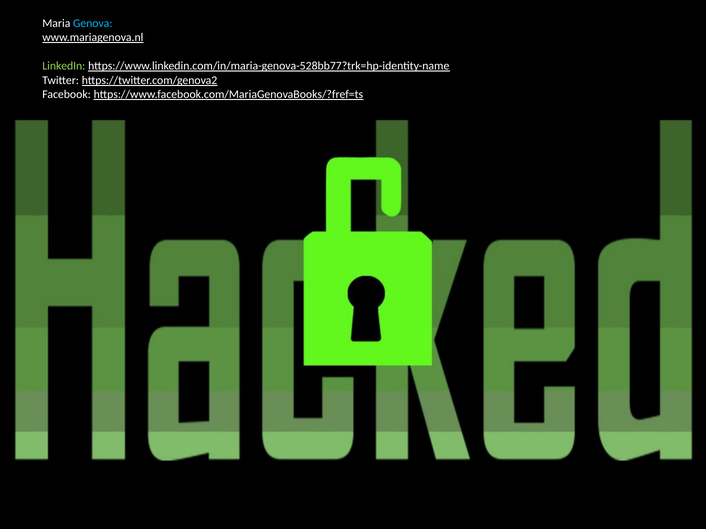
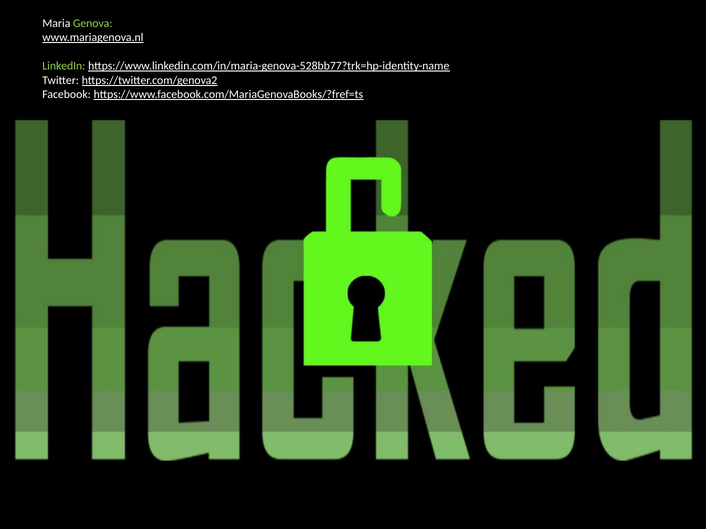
Genova colour: light blue -> light green (93, 23)
